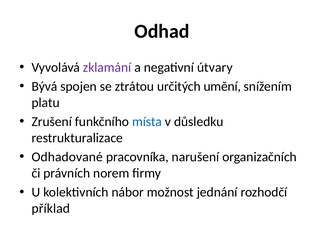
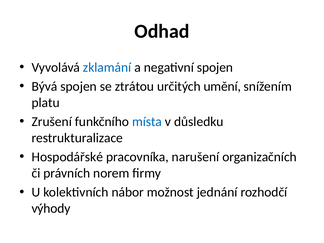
zklamání colour: purple -> blue (107, 67)
negativní útvary: útvary -> spojen (215, 67)
Odhadované: Odhadované -> Hospodářské (67, 157)
příklad: příklad -> výhody (51, 208)
